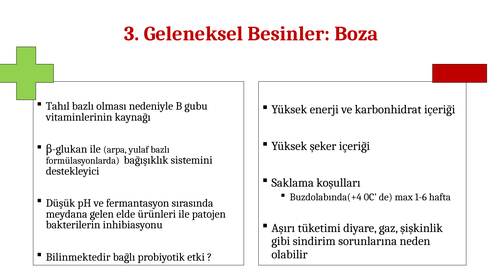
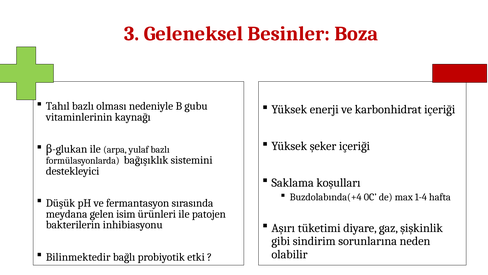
1-6: 1-6 -> 1-4 (421, 197)
elde: elde -> isim (126, 214)
